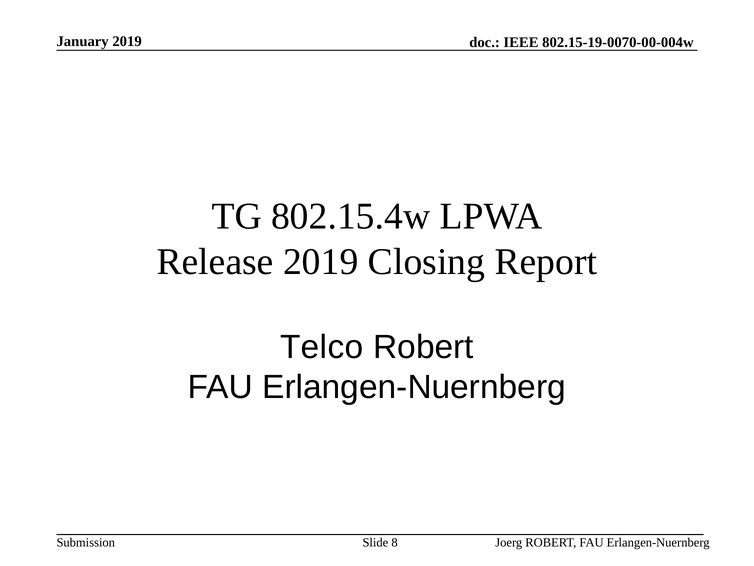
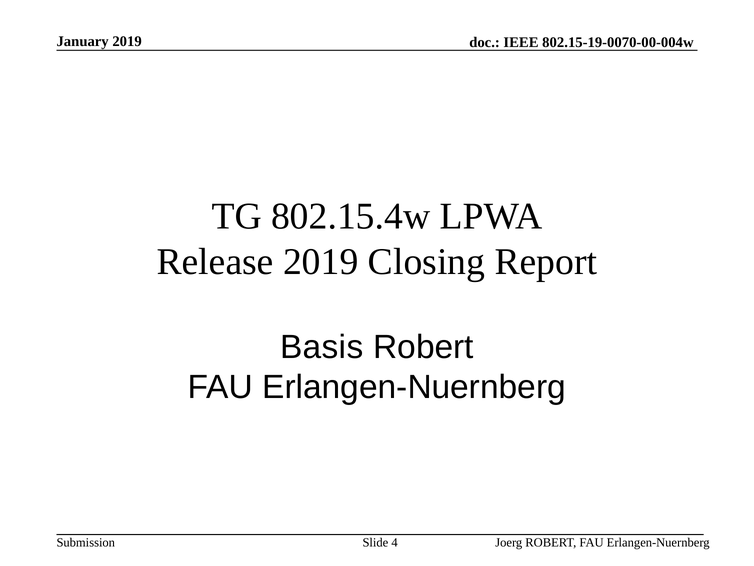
Telco: Telco -> Basis (322, 347)
8: 8 -> 4 (395, 542)
